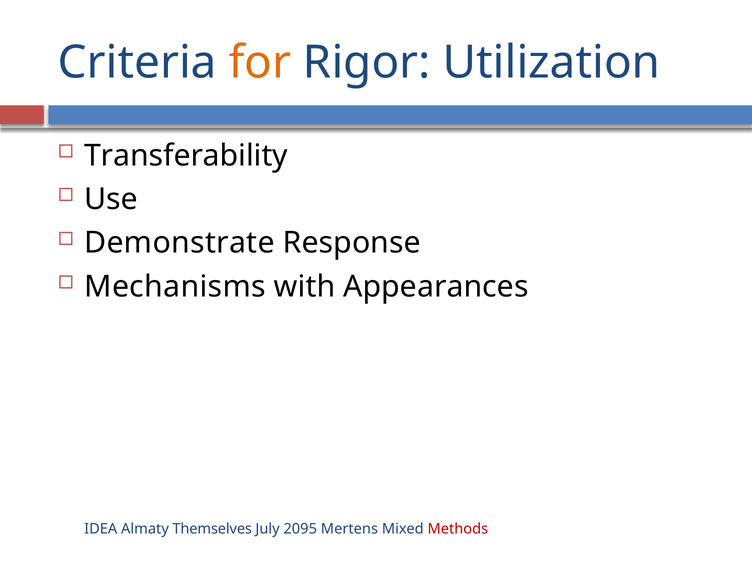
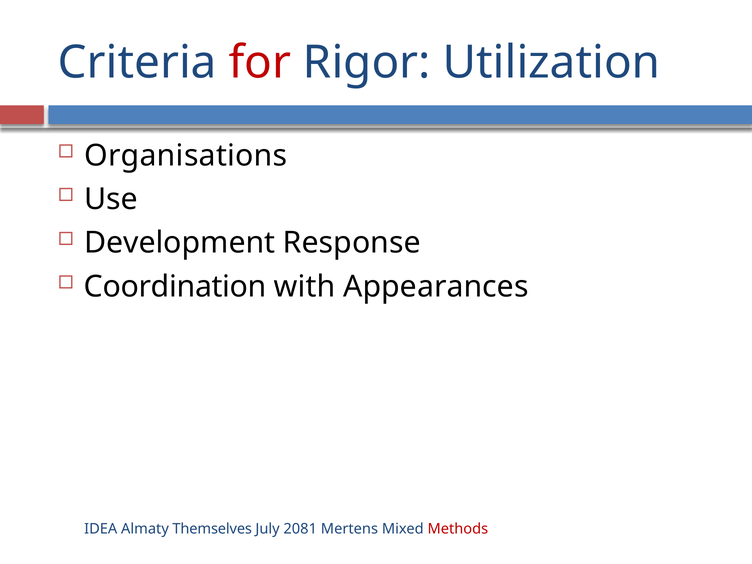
for colour: orange -> red (260, 63)
Transferability: Transferability -> Organisations (186, 156)
Demonstrate: Demonstrate -> Development (180, 243)
Mechanisms: Mechanisms -> Coordination (175, 287)
2095: 2095 -> 2081 (300, 529)
